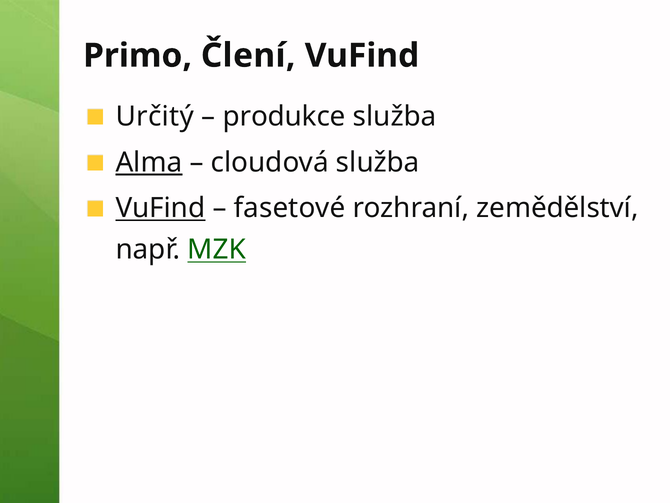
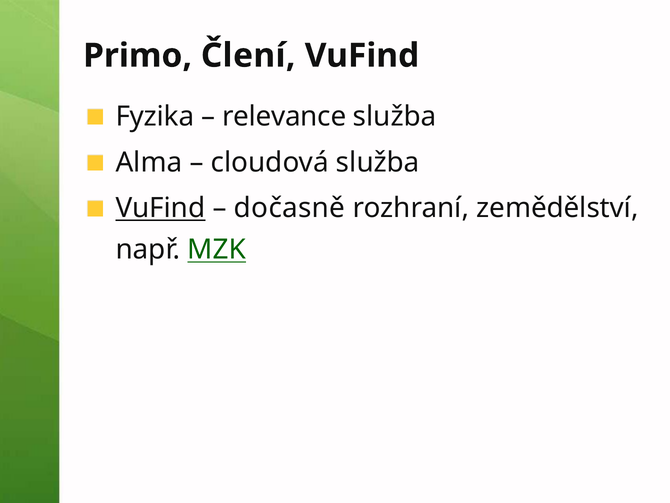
Určitý: Určitý -> Fyzika (155, 116)
produkce: produkce -> relevance (284, 116)
Alma underline: present -> none (149, 162)
fasetové: fasetové -> dočasně (290, 208)
